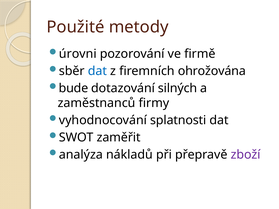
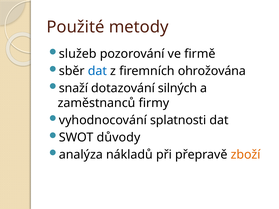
úrovni: úrovni -> služeb (78, 54)
bude: bude -> snaží (73, 88)
zaměřit: zaměřit -> důvody (118, 138)
zboží colour: purple -> orange (246, 155)
